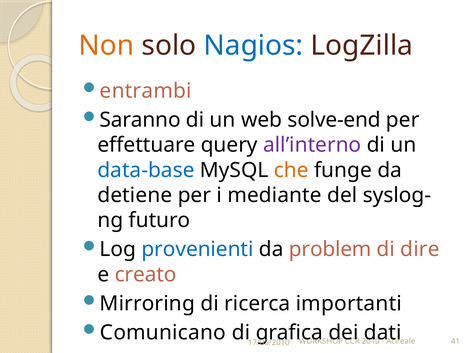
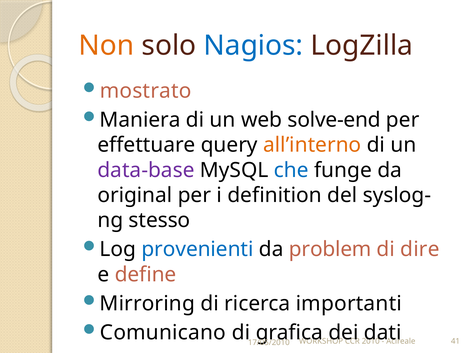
entrambi: entrambi -> mostrato (146, 91)
Saranno: Saranno -> Maniera (140, 120)
all’interno colour: purple -> orange (312, 145)
data-base colour: blue -> purple (146, 170)
che colour: orange -> blue (291, 170)
detiene: detiene -> original (135, 195)
mediante: mediante -> definition (275, 195)
futuro: futuro -> stesso (159, 220)
creato: creato -> define (146, 275)
